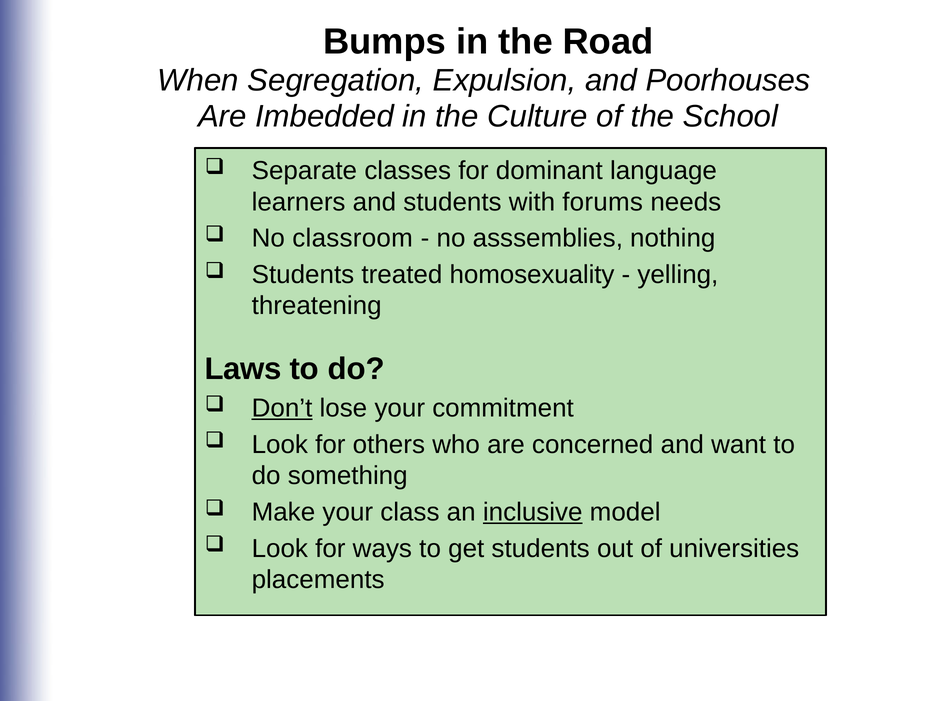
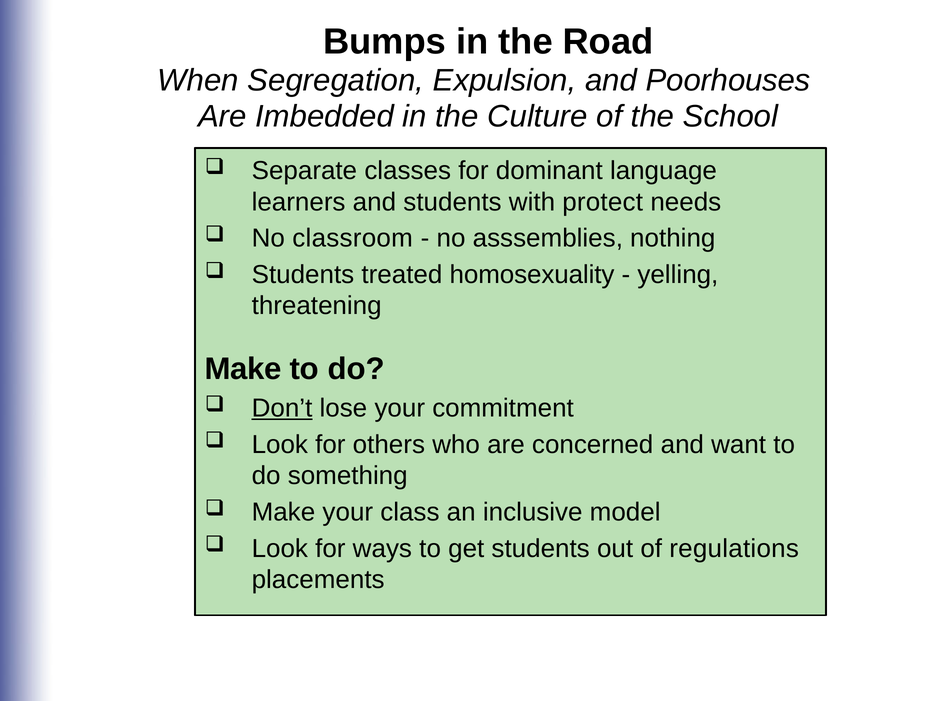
forums: forums -> protect (603, 202)
Laws: Laws -> Make (243, 369)
inclusive underline: present -> none (533, 512)
universities: universities -> regulations (734, 549)
